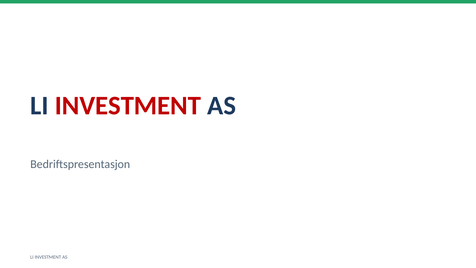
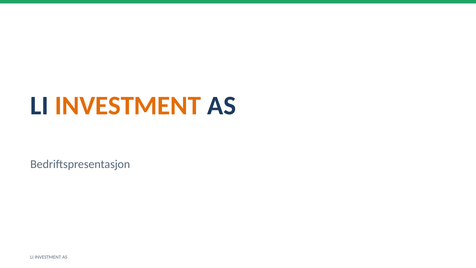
INVESTMENT colour: red -> orange (128, 106)
